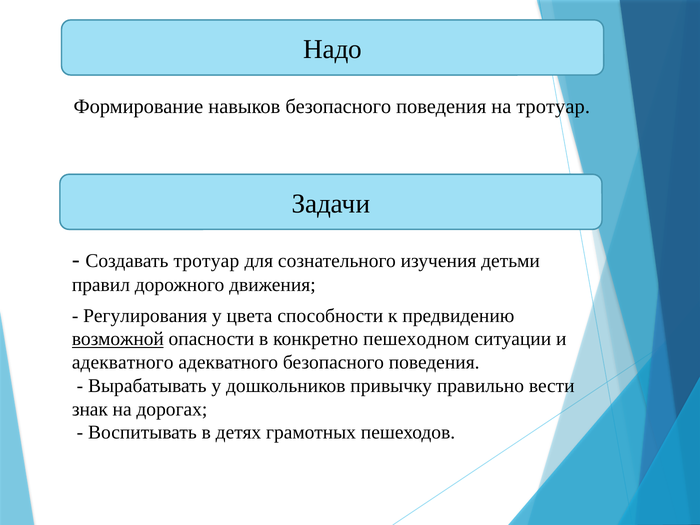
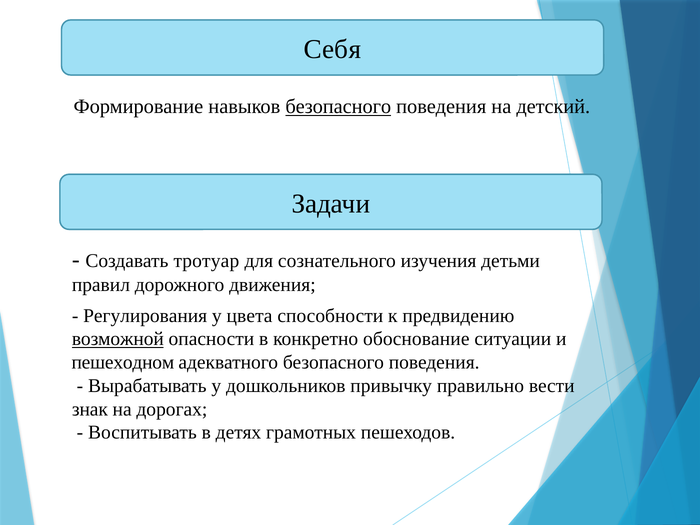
Надо: Надо -> Себя (332, 49)
безопасного underline: none -> present (338, 107)
на тротуар: тротуар -> детский (553, 107)
пешеходном: пешеходном -> обоснование (416, 339)
адекватного: адекватного -> пешеходном (123, 362)
